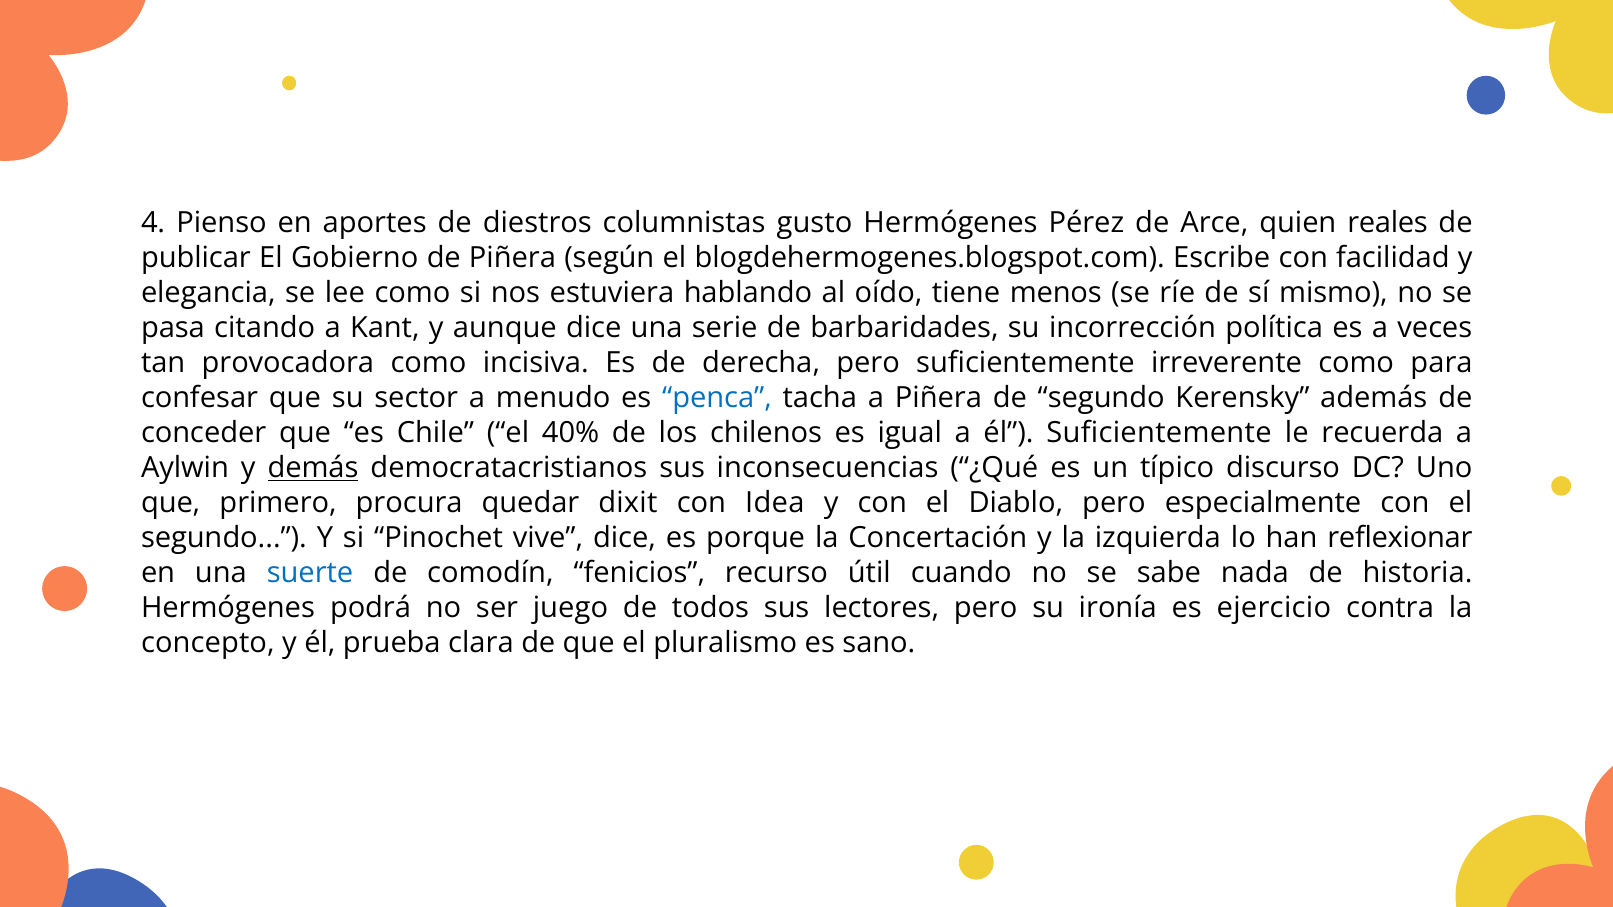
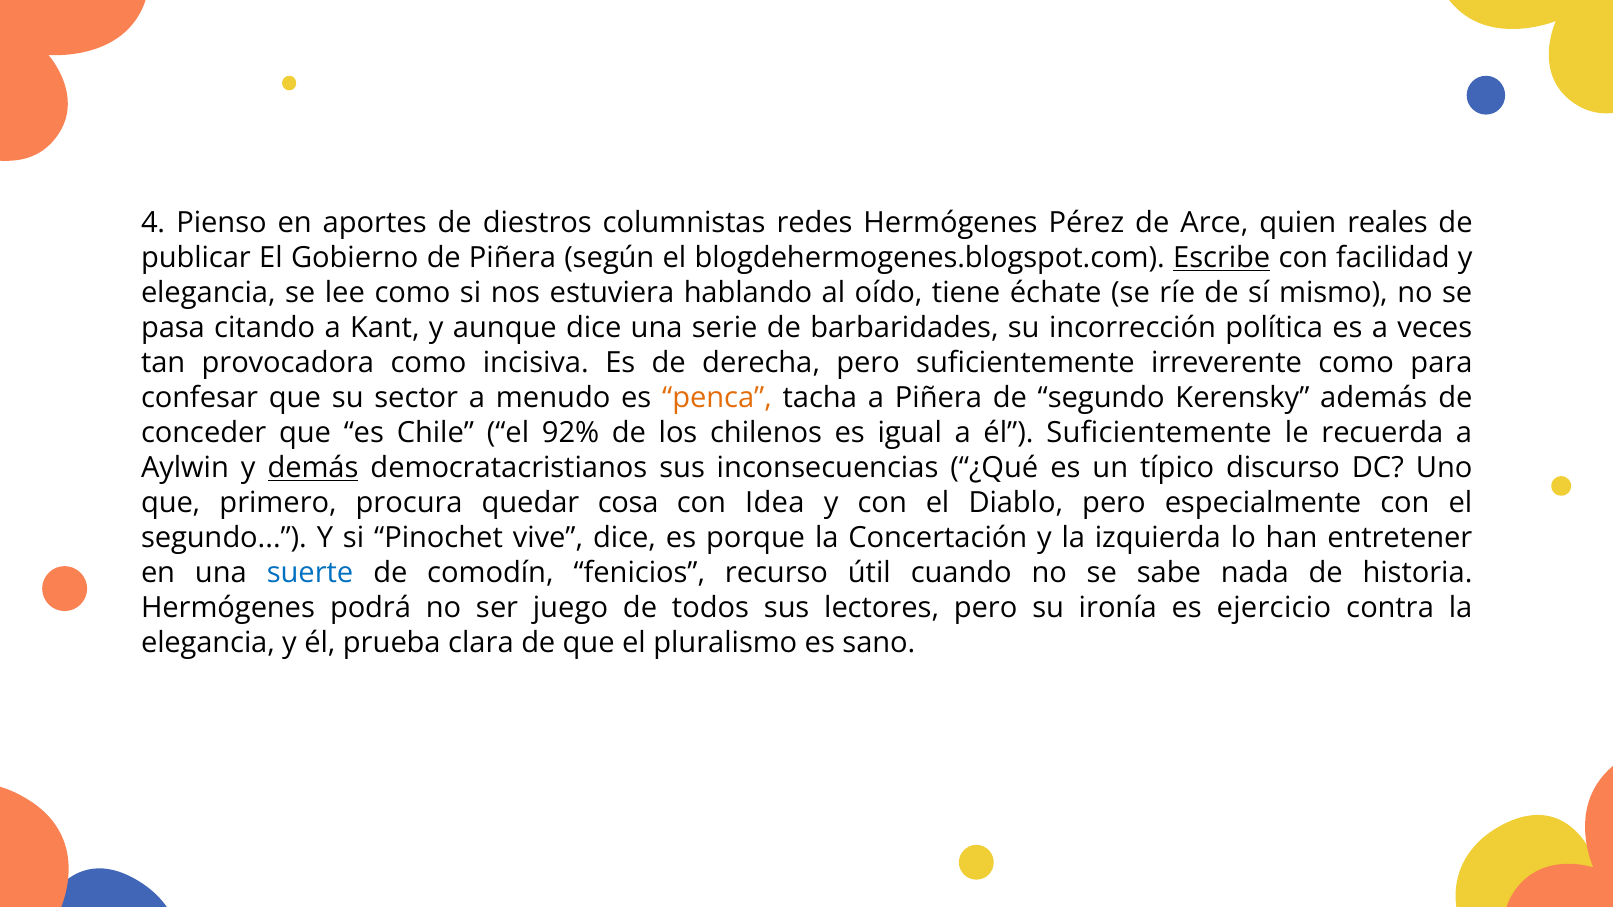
gusto: gusto -> redes (815, 223)
Escribe underline: none -> present (1222, 258)
menos: menos -> échate (1056, 293)
penca colour: blue -> orange (717, 398)
40%: 40% -> 92% (571, 433)
dixit: dixit -> cosa (628, 503)
reflexionar: reflexionar -> entretener (1400, 538)
concepto: concepto -> elegancia (208, 643)
